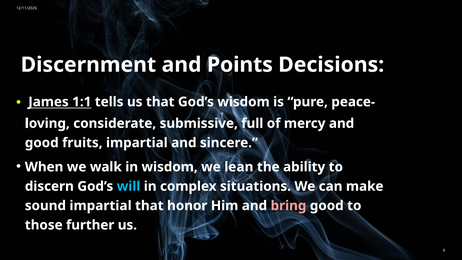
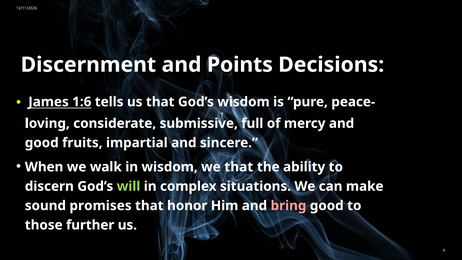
1:1: 1:1 -> 1:6 (82, 102)
we lean: lean -> that (239, 167)
will colour: light blue -> light green (129, 186)
sound impartial: impartial -> promises (101, 206)
